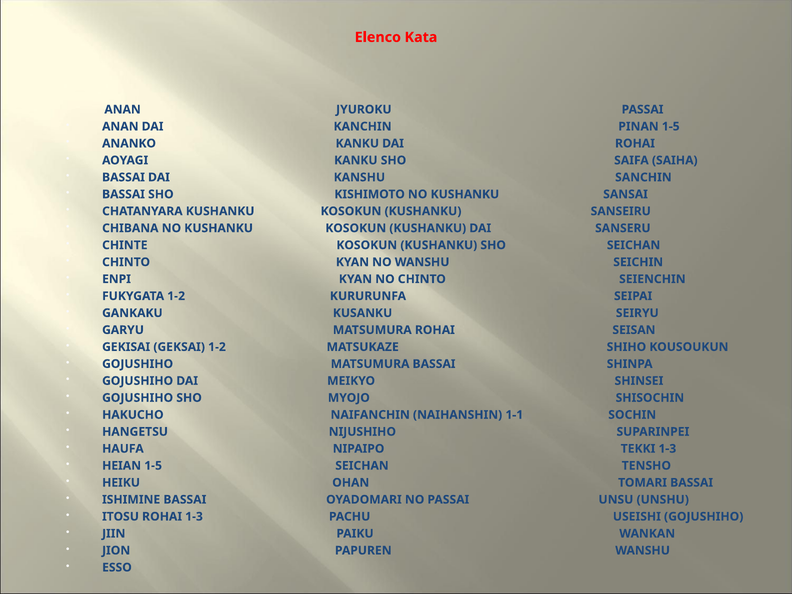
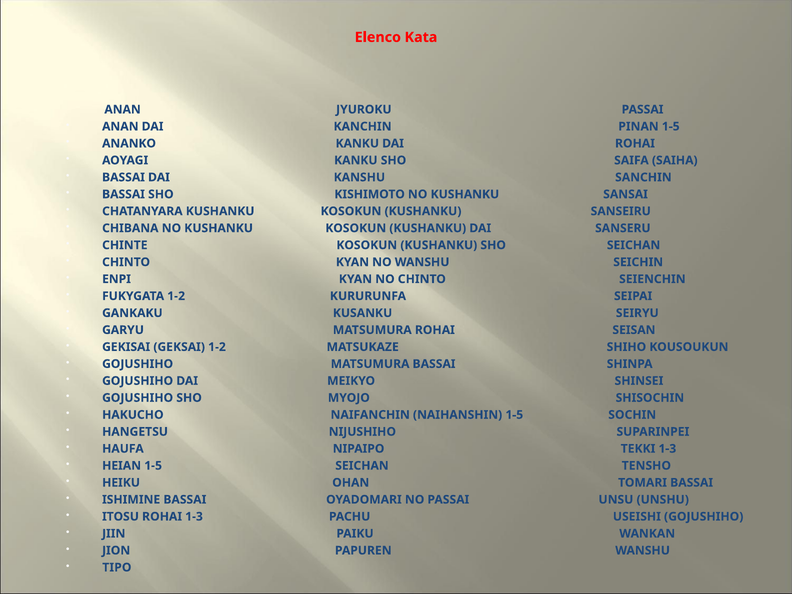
NAIHANSHIN 1-1: 1-1 -> 1-5 (514, 415)
ESSO: ESSO -> TIPO (117, 567)
